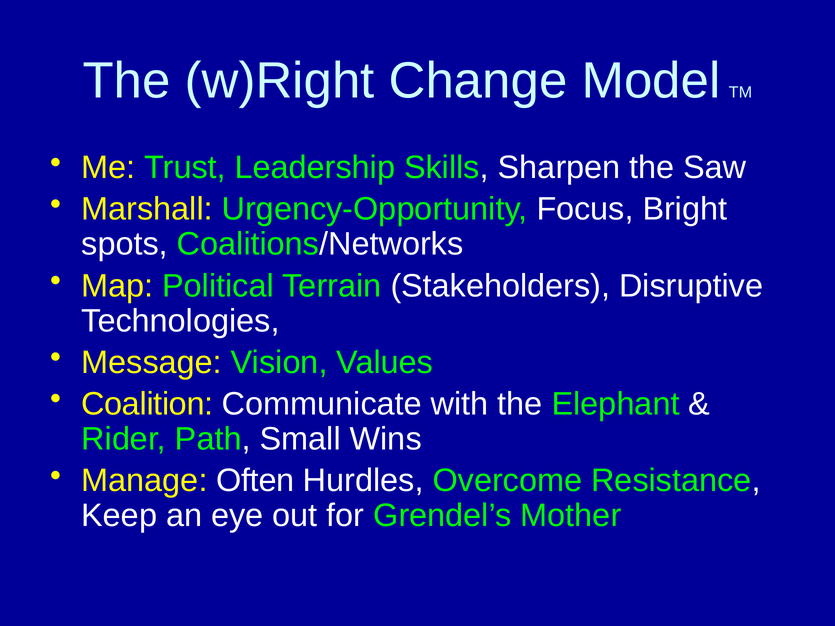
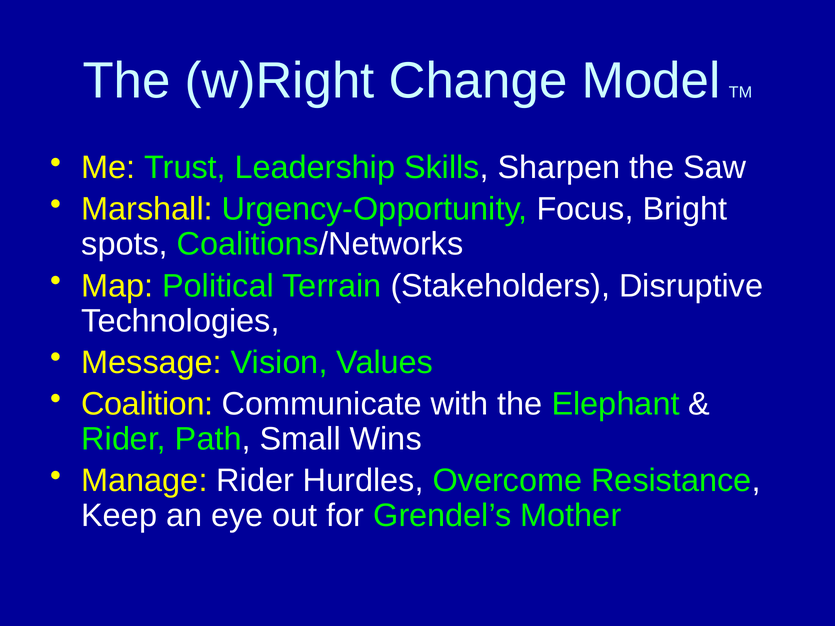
Manage Often: Often -> Rider (255, 481)
